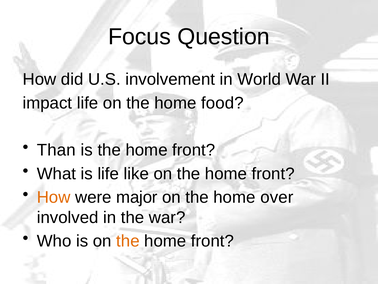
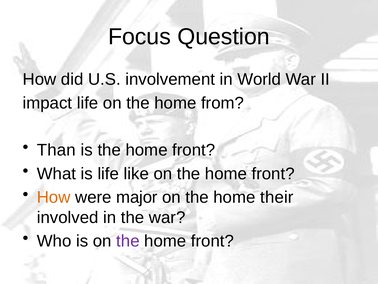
food: food -> from (223, 103)
over: over -> their (277, 197)
the colour: orange -> purple (128, 241)
